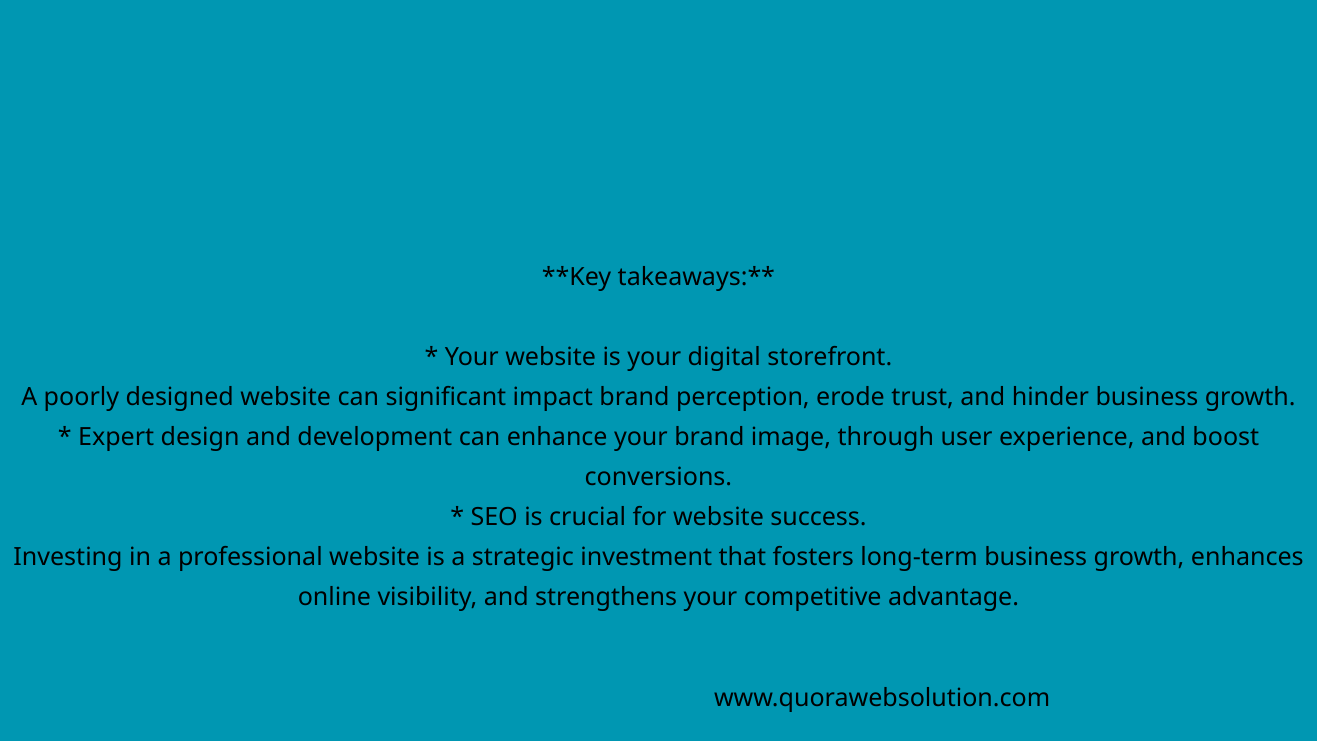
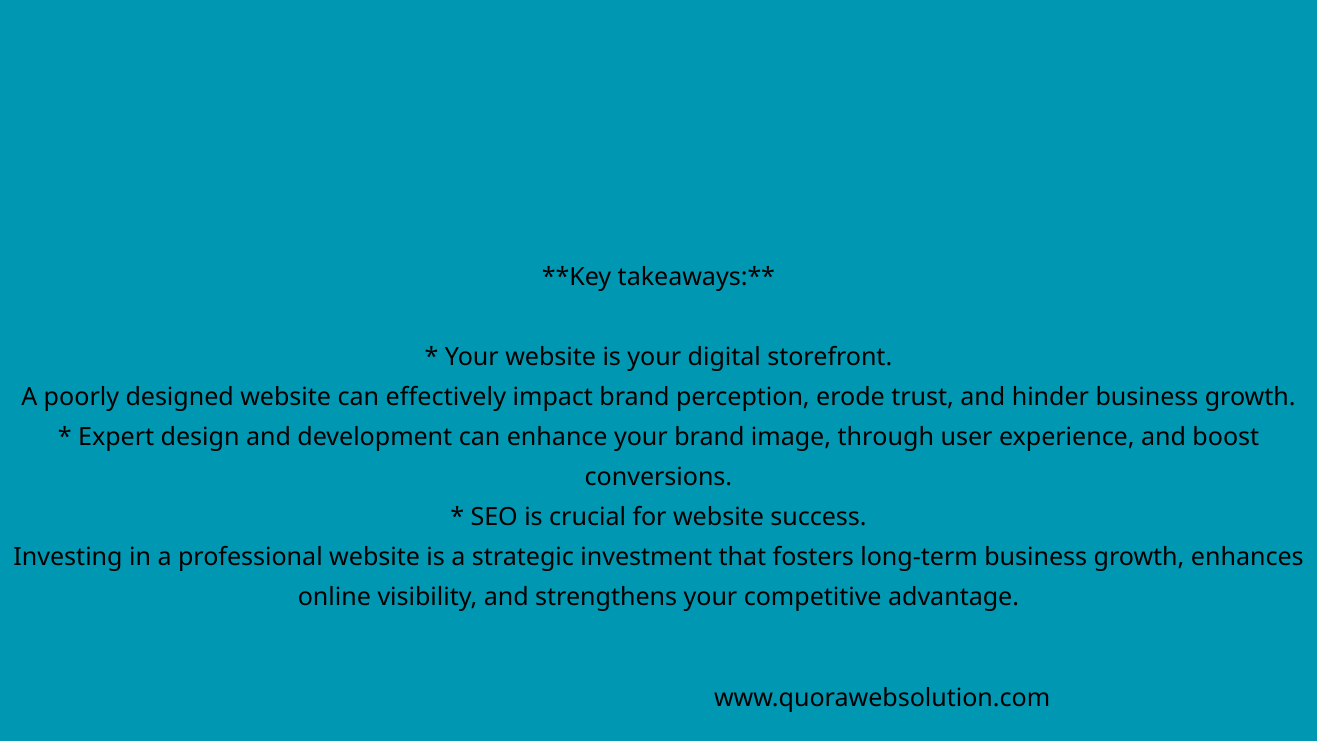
significant: significant -> effectively (446, 397)
